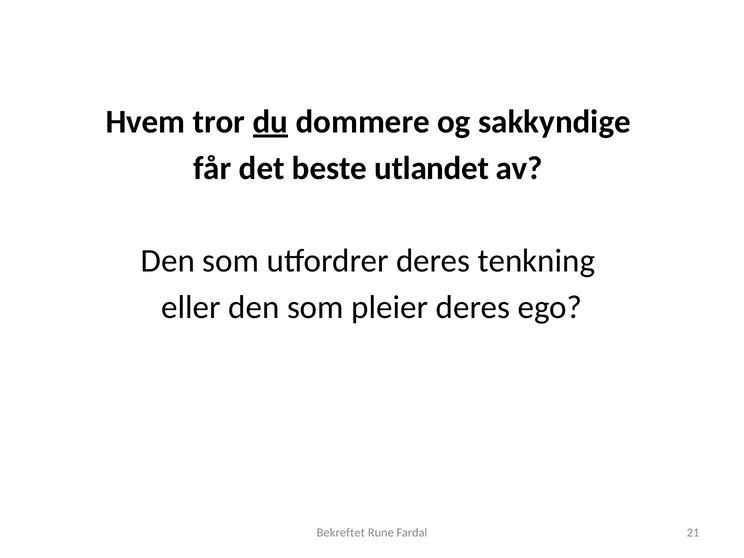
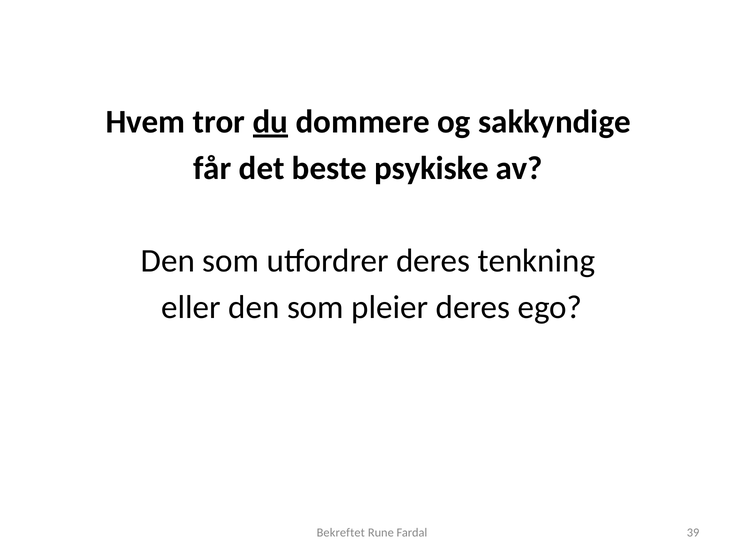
utlandet: utlandet -> psykiske (432, 168)
21: 21 -> 39 (693, 533)
